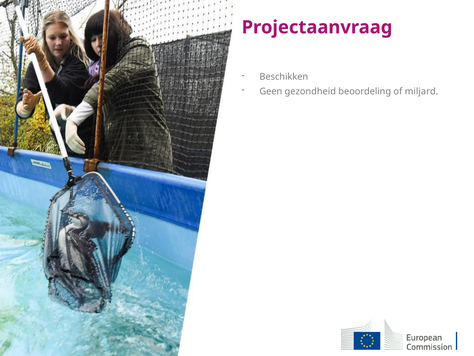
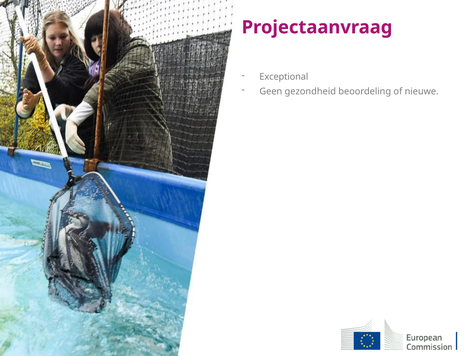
Beschikken: Beschikken -> Exceptional (284, 77)
miljard: miljard -> nieuwe (422, 91)
